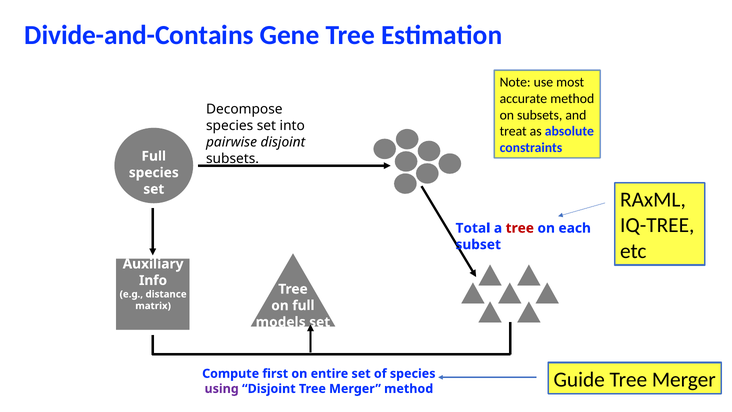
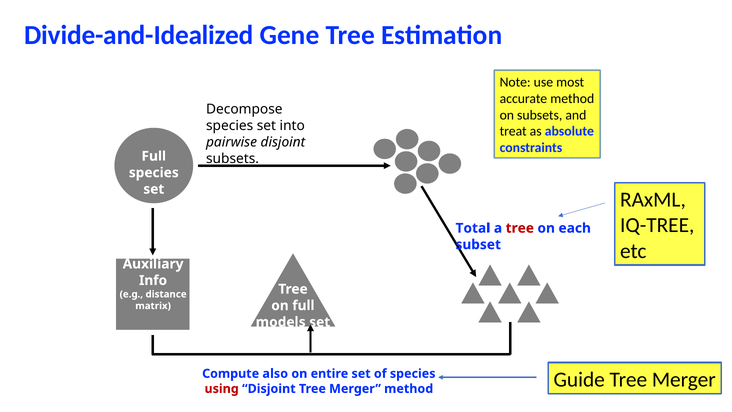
Divide-and-Contains: Divide-and-Contains -> Divide-and-Idealized (139, 35)
first: first -> also (275, 373)
using colour: purple -> red (222, 389)
